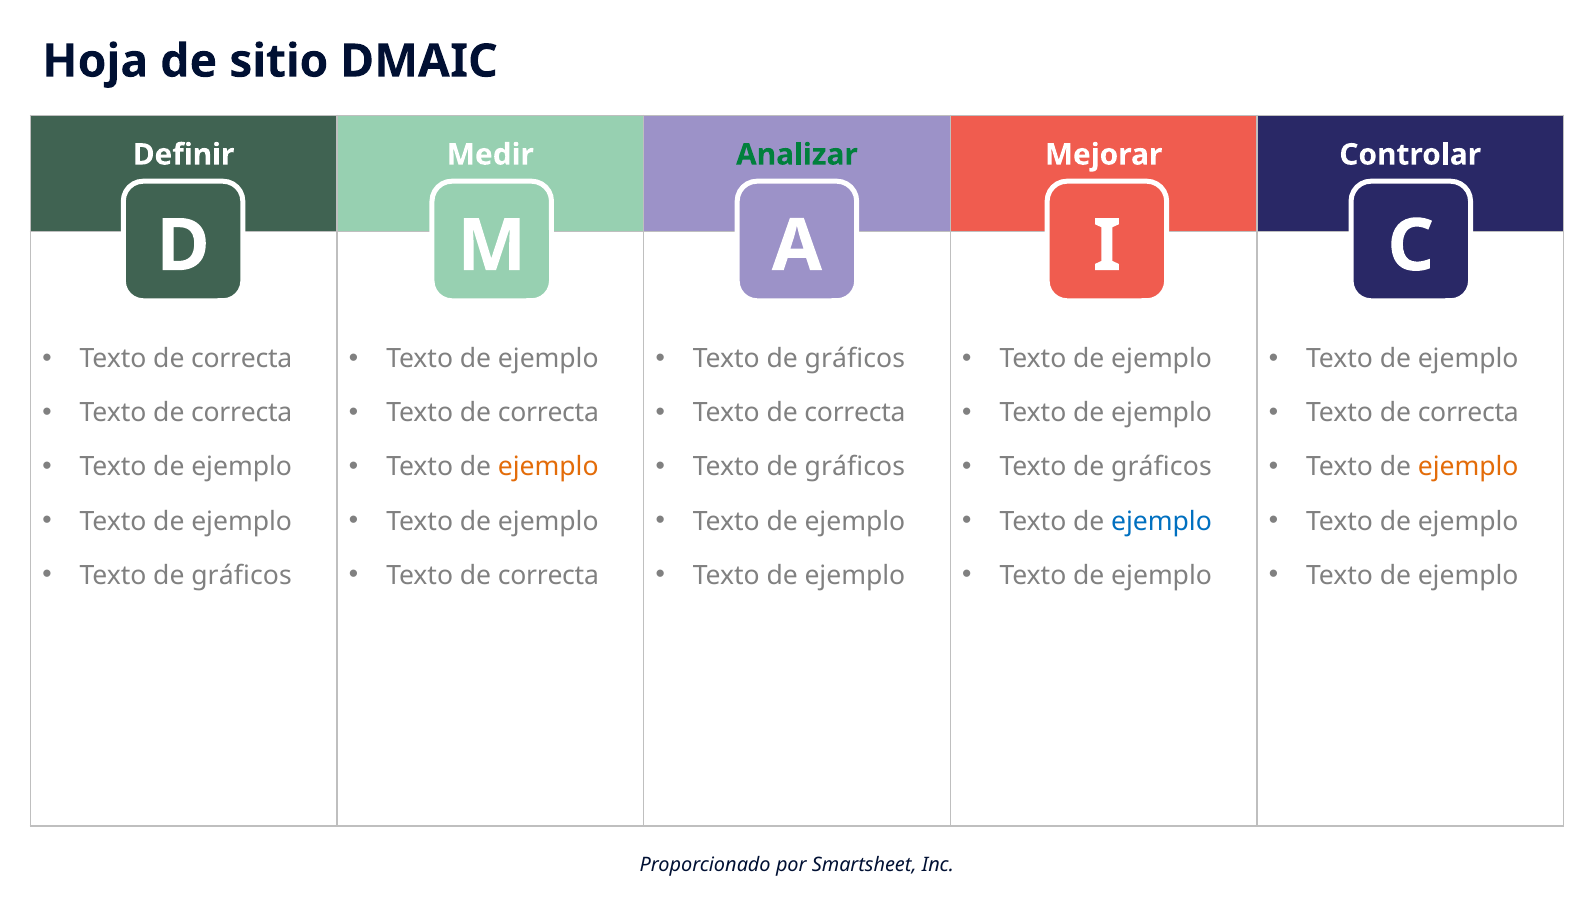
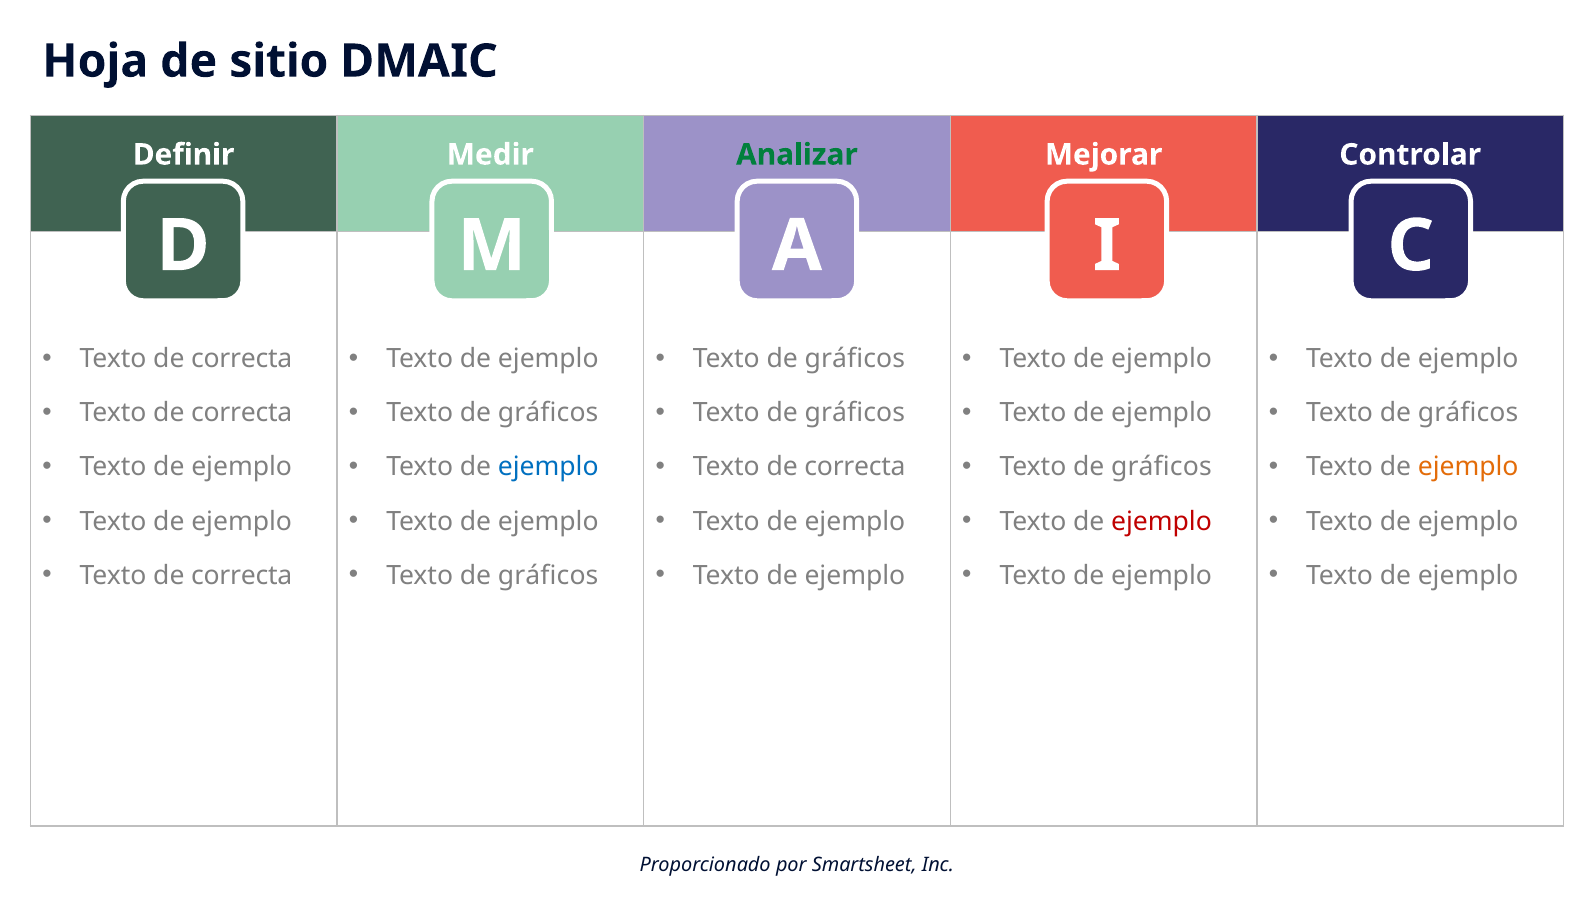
correcta: correcta -> gráficos (548, 413)
correcta: correcta -> gráficos (855, 413)
correcta: correcta -> gráficos (1468, 413)
ejemplo colour: orange -> blue (548, 467)
gráficos: gráficos -> correcta (855, 467)
ejemplo colour: blue -> red (1162, 521)
gráficos: gráficos -> correcta (242, 575)
correcta: correcta -> gráficos (548, 575)
